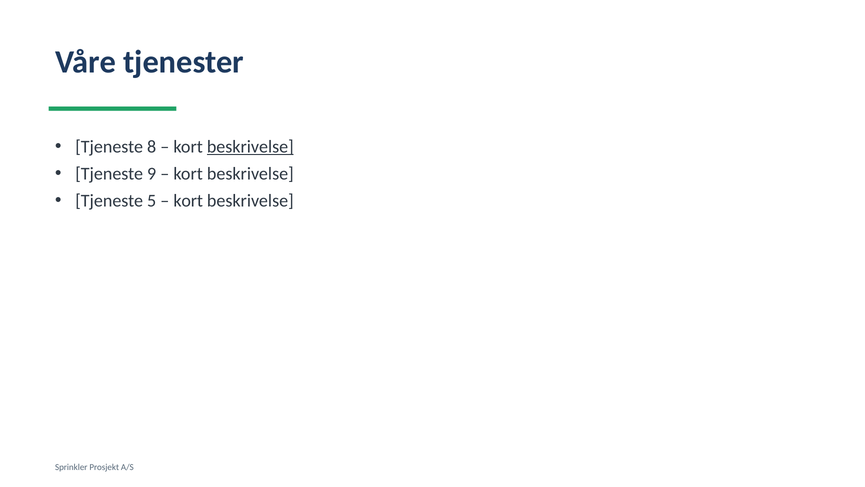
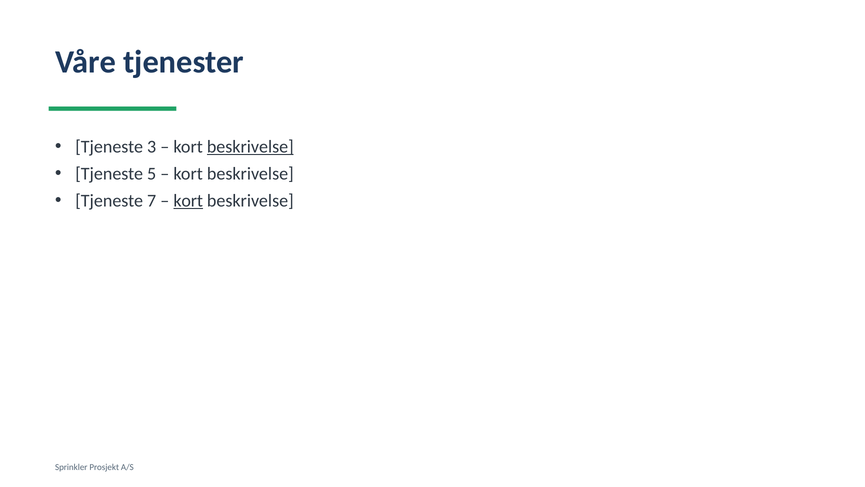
8: 8 -> 3 (152, 147)
9: 9 -> 5 (152, 174)
5: 5 -> 7 (152, 201)
kort underline: none -> present (188, 201)
